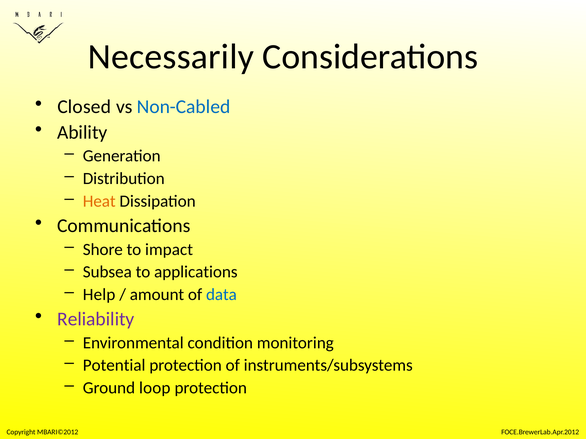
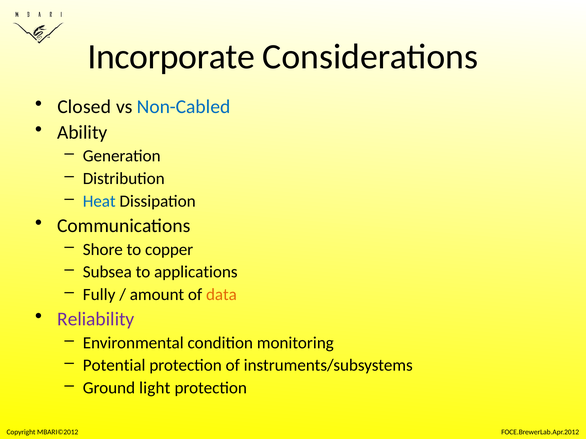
Necessarily: Necessarily -> Incorporate (171, 57)
Heat colour: orange -> blue (99, 201)
impact: impact -> copper (169, 250)
Help: Help -> Fully (99, 295)
data colour: blue -> orange (221, 295)
loop: loop -> light (155, 388)
